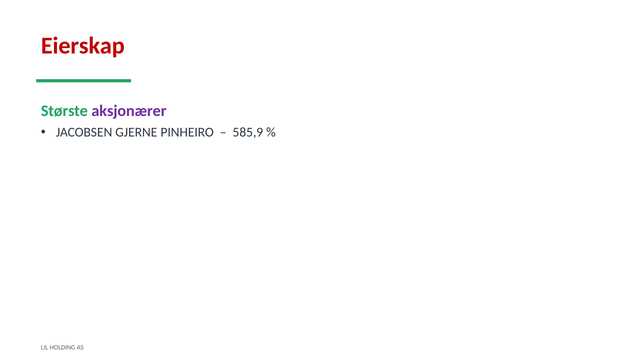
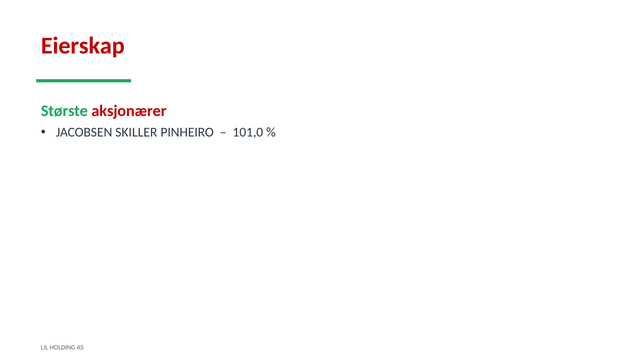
aksjonærer colour: purple -> red (129, 111)
GJERNE: GJERNE -> SKILLER (136, 132)
585,9: 585,9 -> 101,0 (248, 132)
